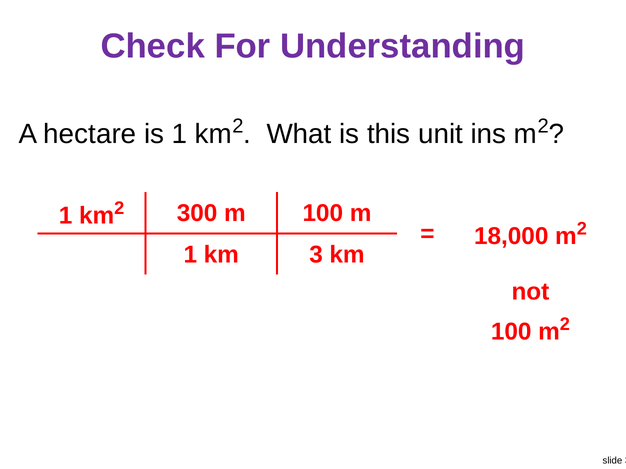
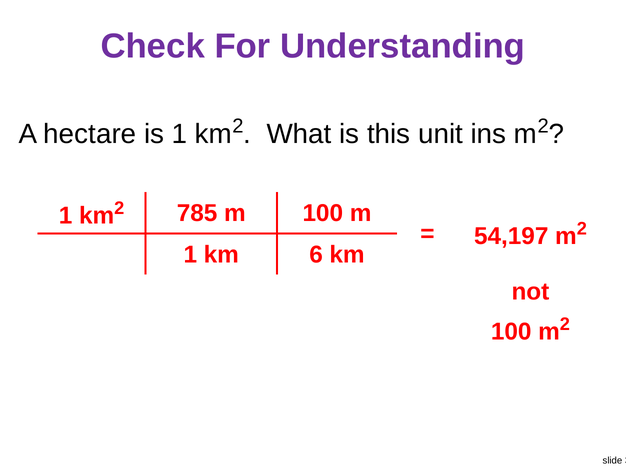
300: 300 -> 785 (197, 213)
18,000: 18,000 -> 54,197 (511, 236)
3: 3 -> 6 (316, 255)
